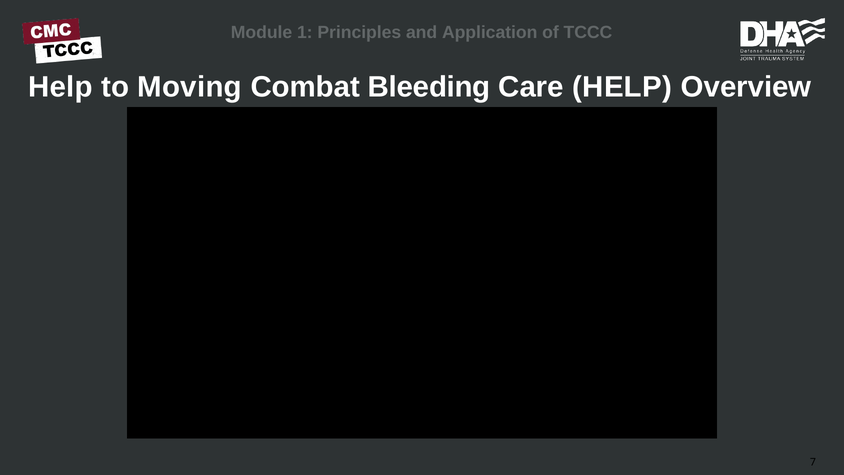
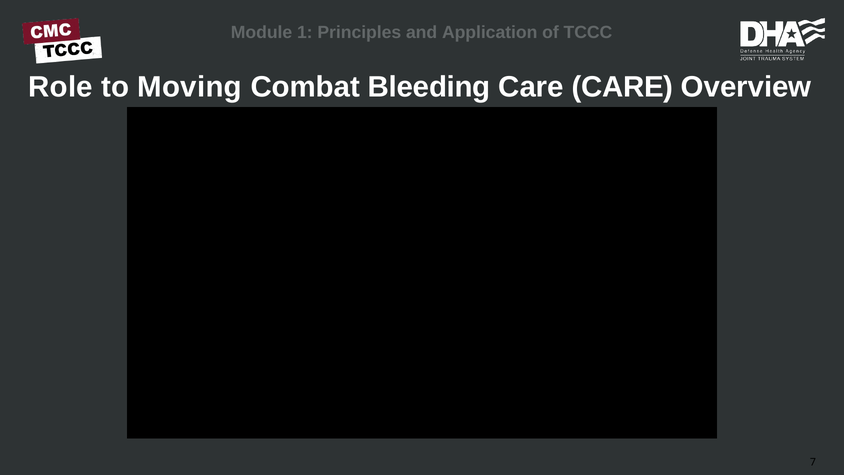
Help: Help -> Role (61, 87)
Care HELP: HELP -> CARE (622, 87)
